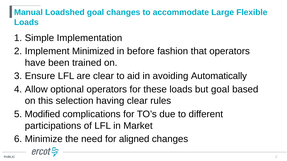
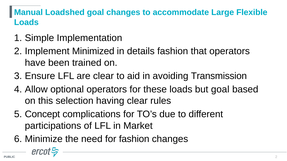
before: before -> details (141, 51)
Automatically: Automatically -> Transmission (219, 76)
Modified: Modified -> Concept (42, 115)
for aligned: aligned -> fashion (134, 139)
